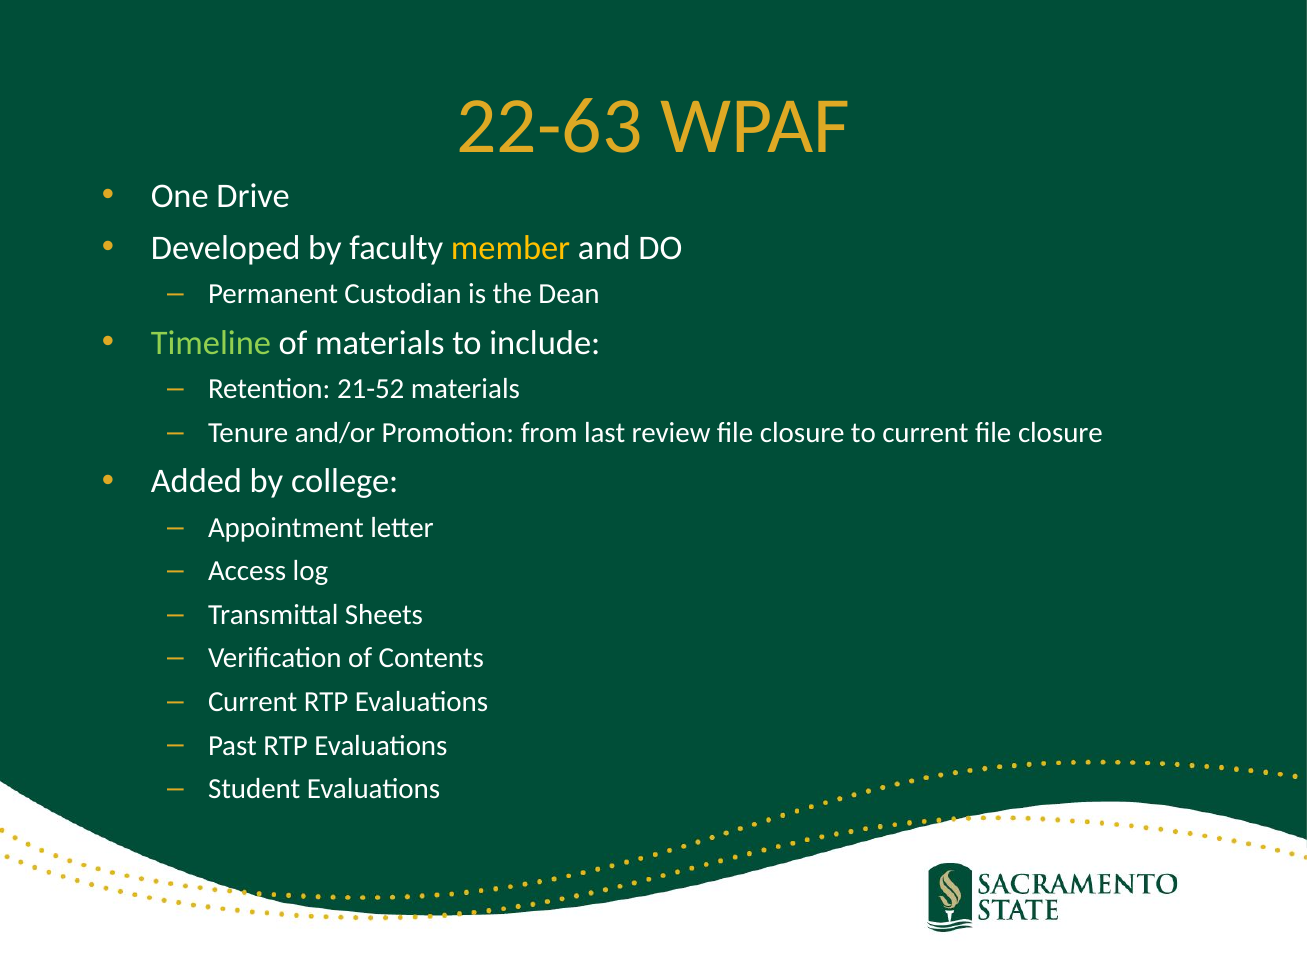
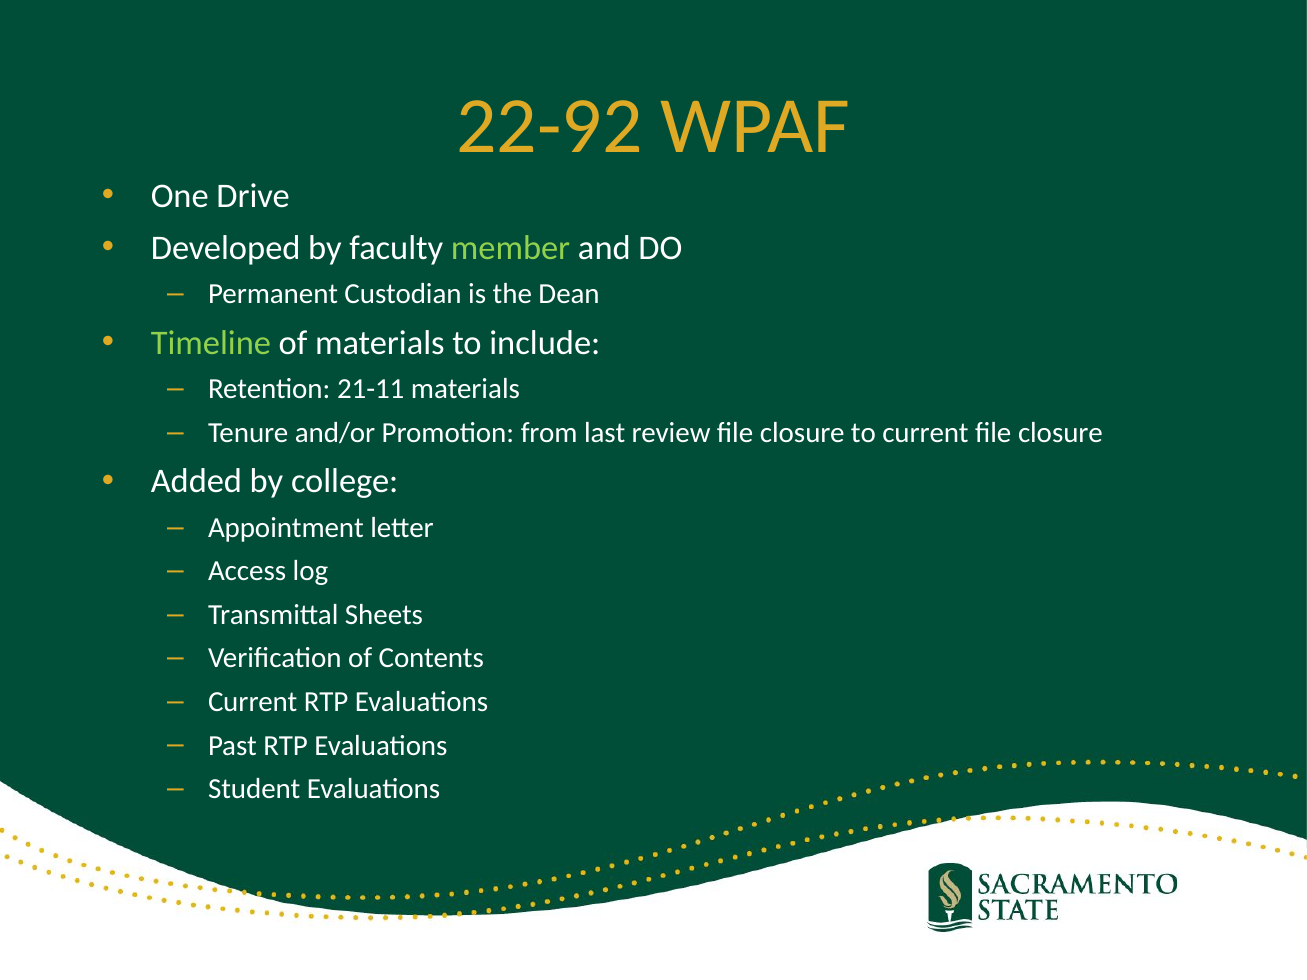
22-63: 22-63 -> 22-92 (550, 127)
member colour: yellow -> light green (511, 248)
21-52: 21-52 -> 21-11 (371, 389)
